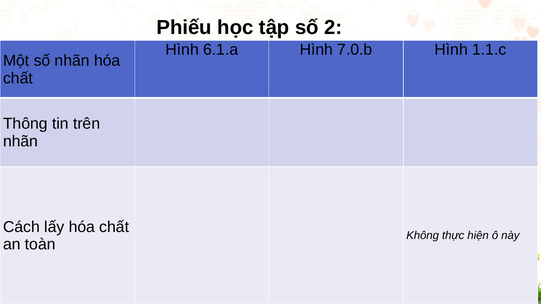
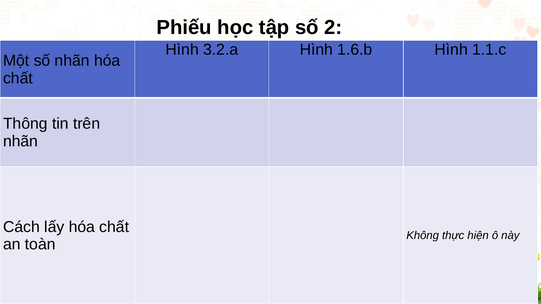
6.1.a: 6.1.a -> 3.2.a (221, 50)
7.0.b: 7.0.b -> 1.6.b (355, 50)
